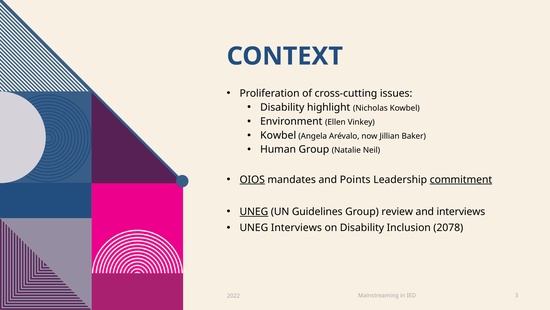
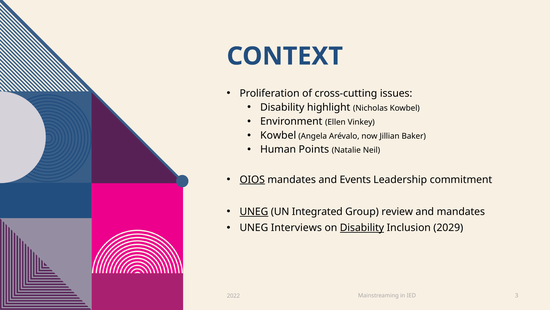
Human Group: Group -> Points (314, 149)
Points: Points -> Events (355, 179)
commitment underline: present -> none (461, 179)
Guidelines: Guidelines -> Integrated (317, 211)
and interviews: interviews -> mandates (461, 211)
Disability underline: none -> present (362, 227)
2078: 2078 -> 2029 (448, 227)
